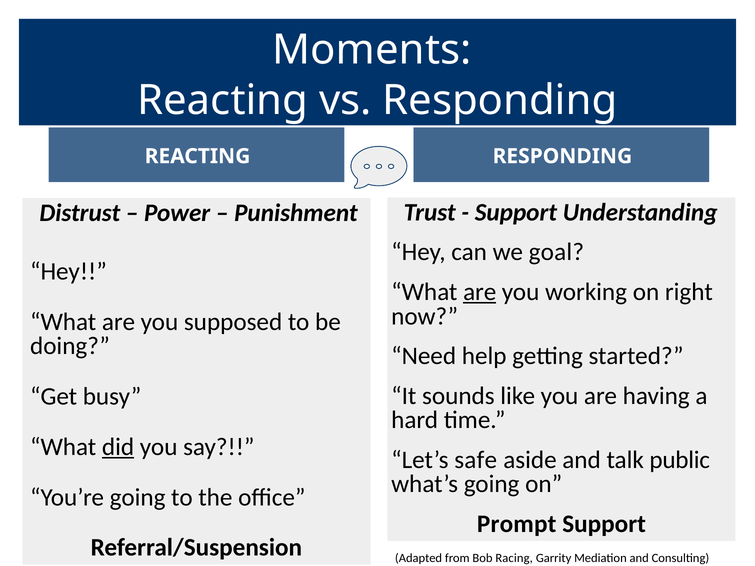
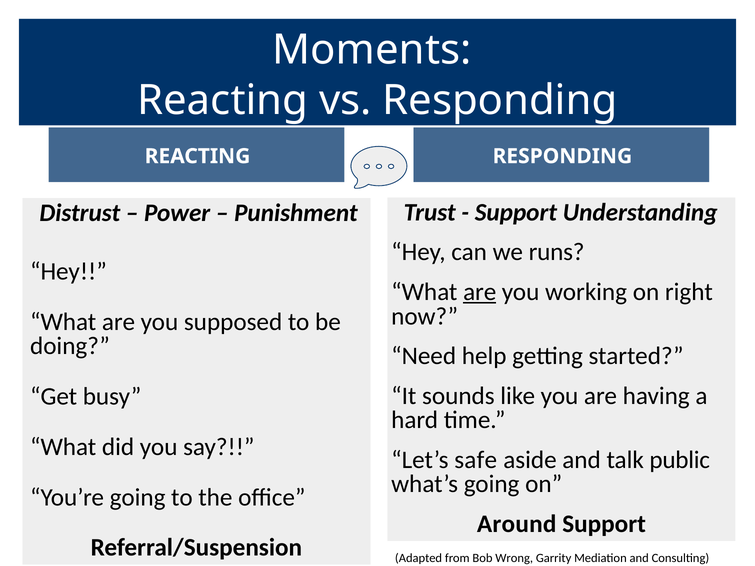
goal: goal -> runs (557, 252)
did underline: present -> none (118, 447)
Prompt: Prompt -> Around (517, 524)
Racing: Racing -> Wrong (514, 559)
